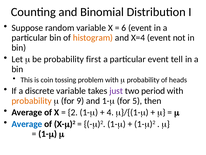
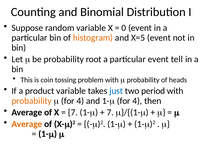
6: 6 -> 0 (124, 28)
X=4: X=4 -> X=5 (138, 38)
first: first -> root (94, 59)
discrete: discrete -> product (40, 91)
just colour: purple -> blue (116, 91)
9: 9 -> 4 (80, 101)
1- for 5: 5 -> 4 (137, 101)
2: 2 -> 7 (73, 112)
4: 4 -> 7 (110, 112)
Average colour: blue -> orange (27, 124)
